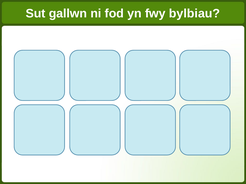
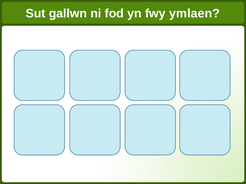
bylbiau: bylbiau -> ymlaen (194, 14)
